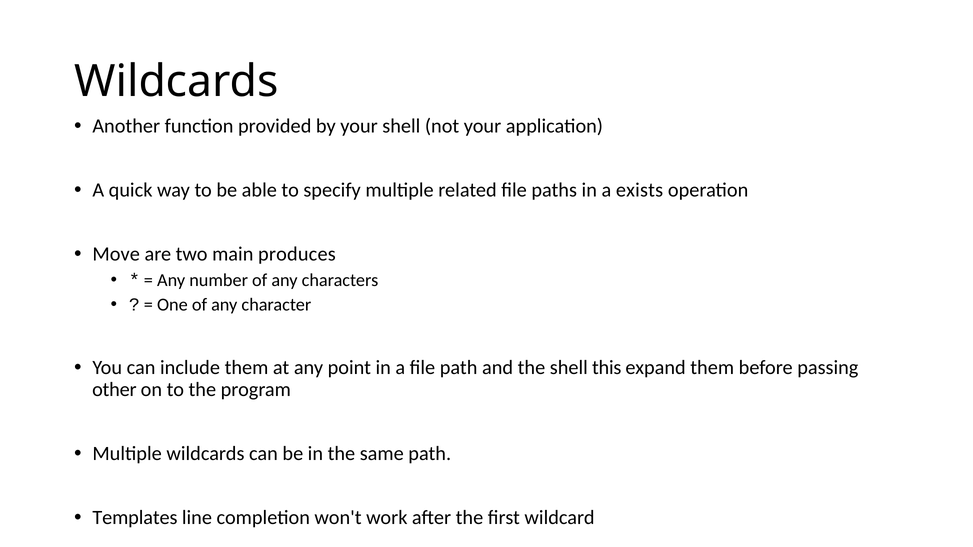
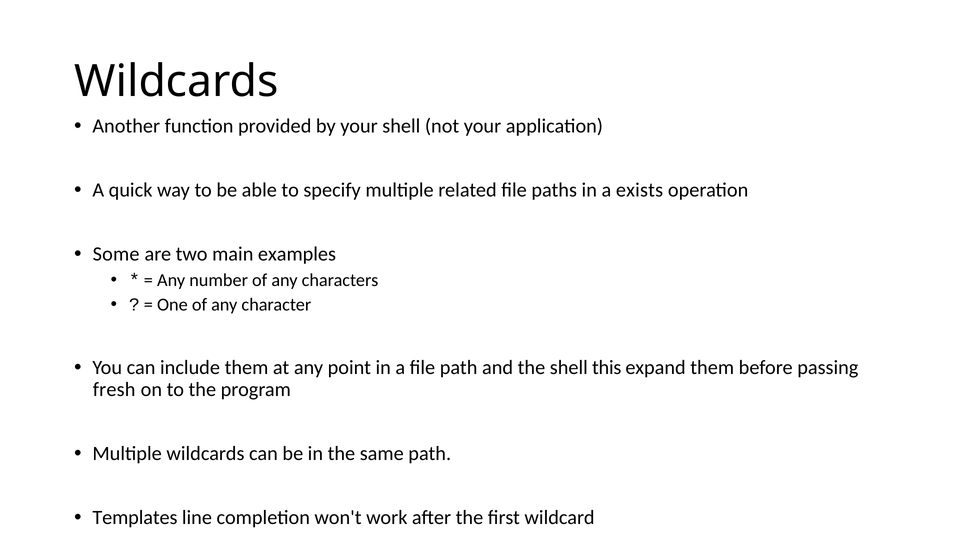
Move: Move -> Some (116, 254)
produces: produces -> examples (297, 254)
other: other -> fresh (114, 390)
